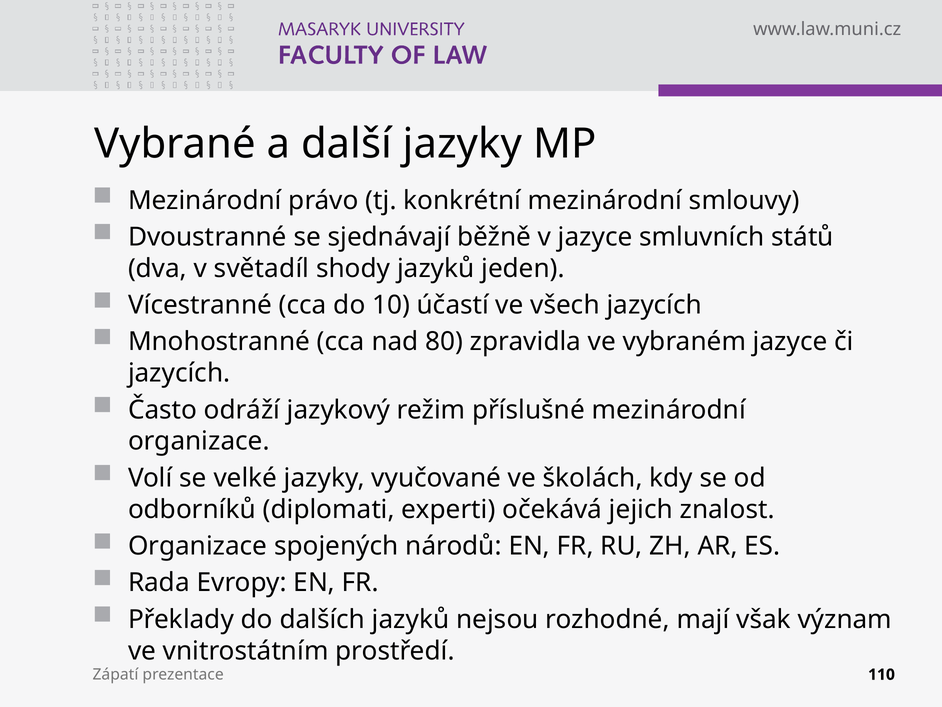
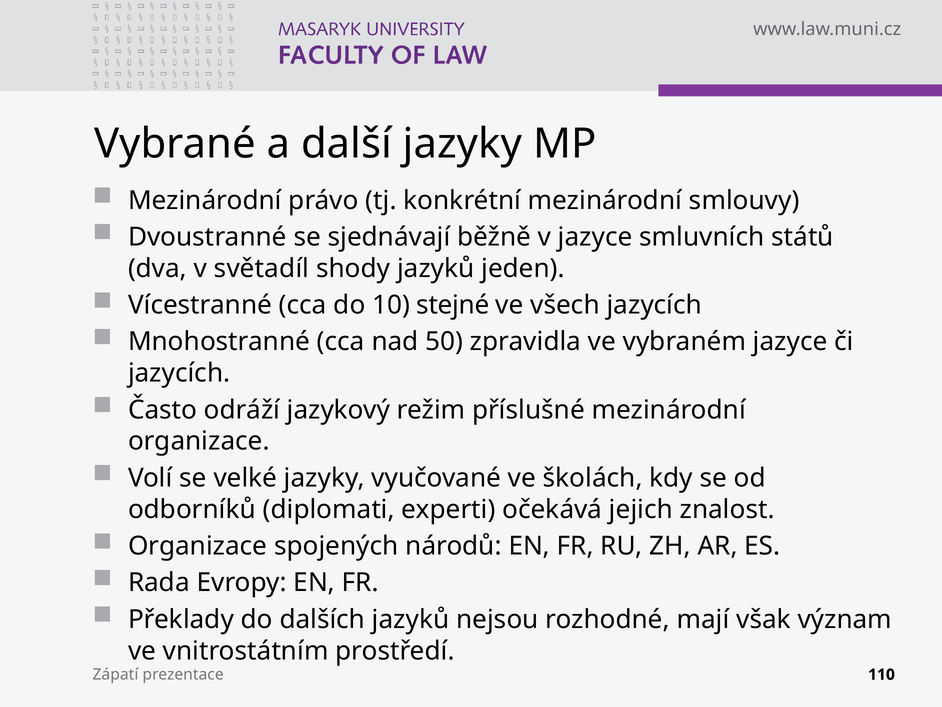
účastí: účastí -> stejné (453, 305)
80: 80 -> 50 (444, 342)
